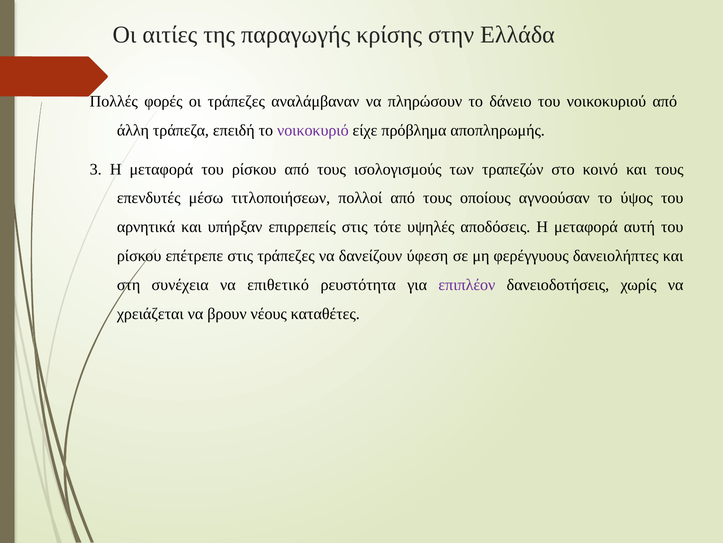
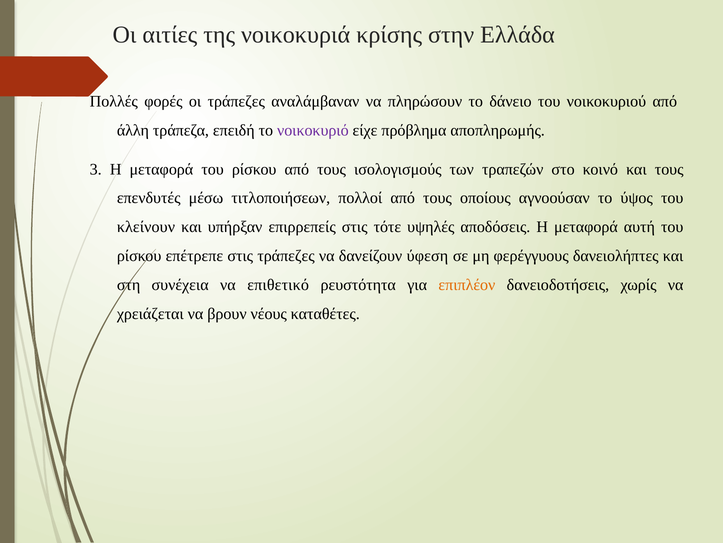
παραγωγής: παραγωγής -> νοικοκυριά (296, 35)
αρνητικά: αρνητικά -> κλείνουν (146, 227)
επιπλέον colour: purple -> orange (467, 284)
